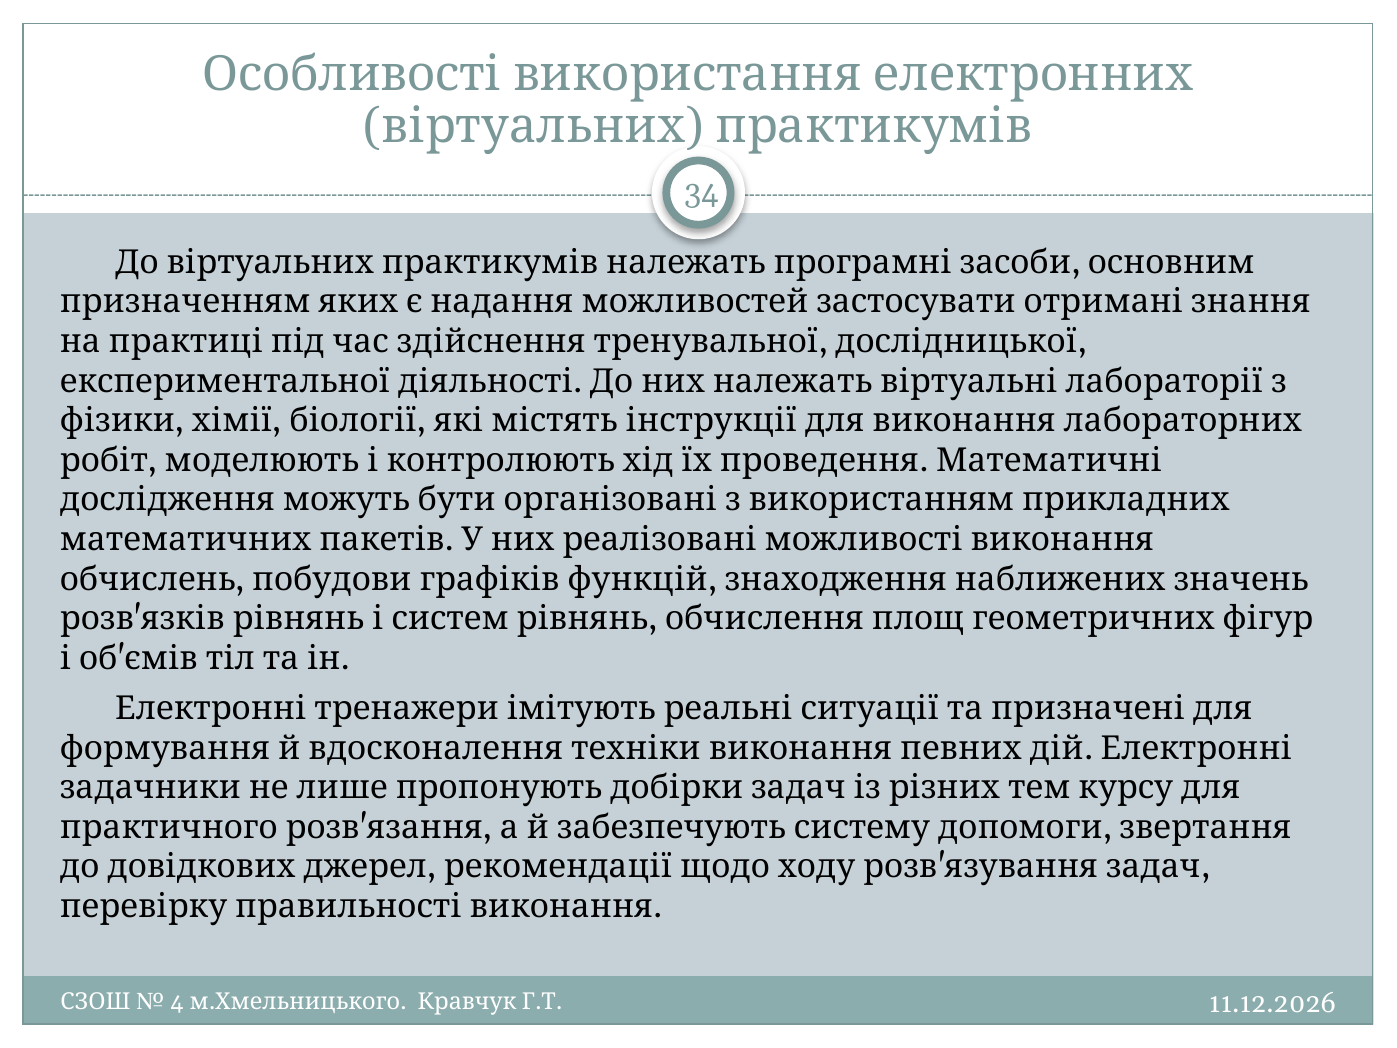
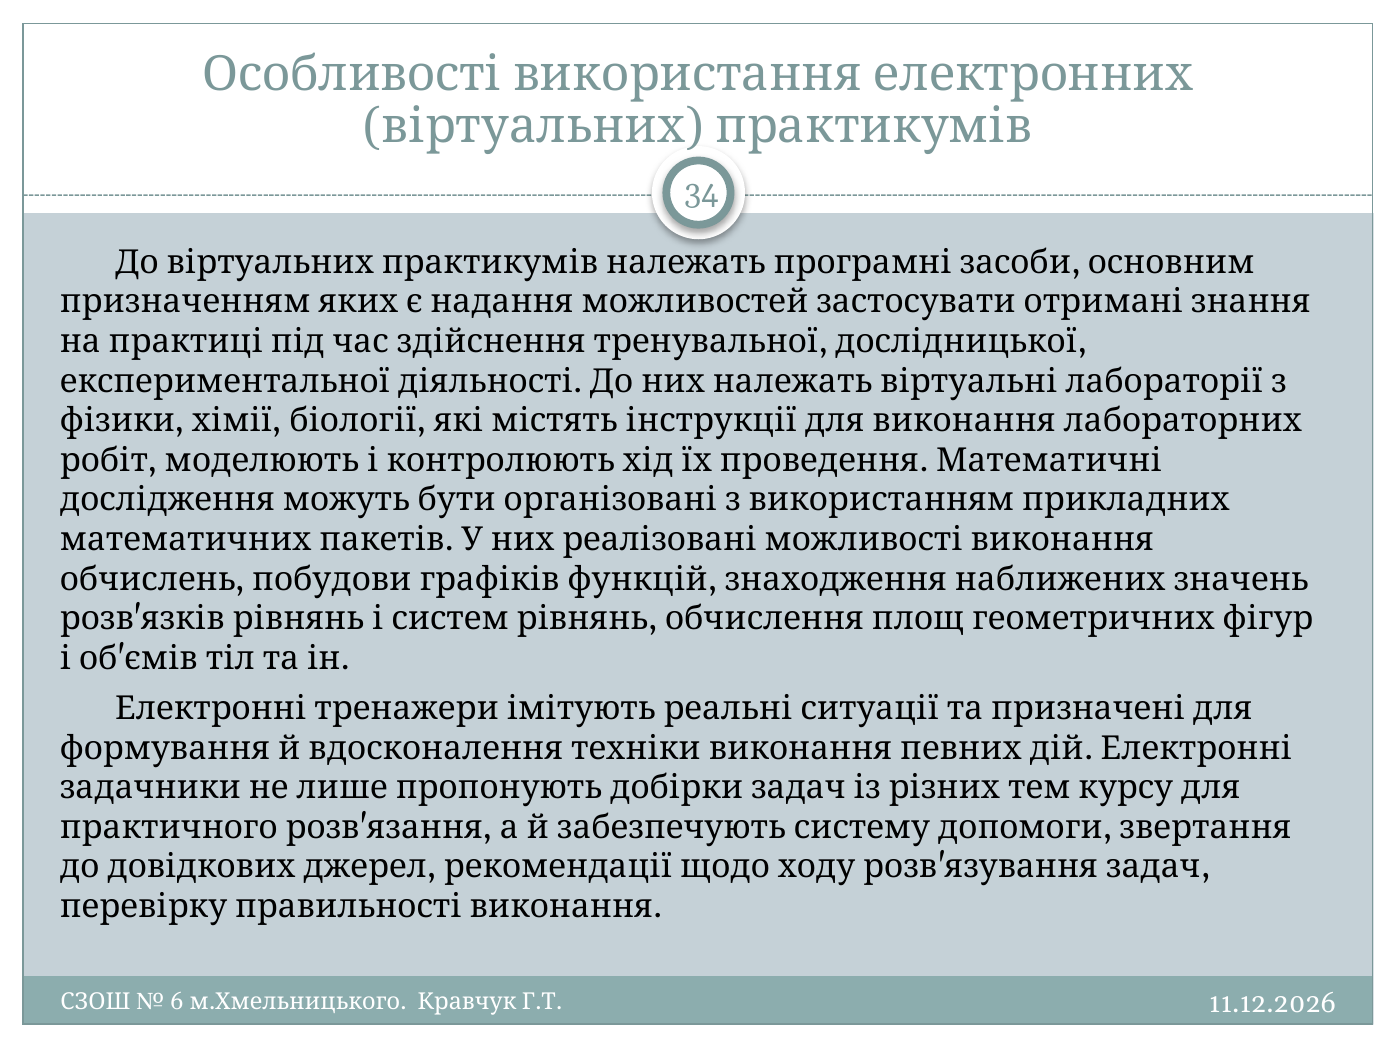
4: 4 -> 6 (177, 1002)
